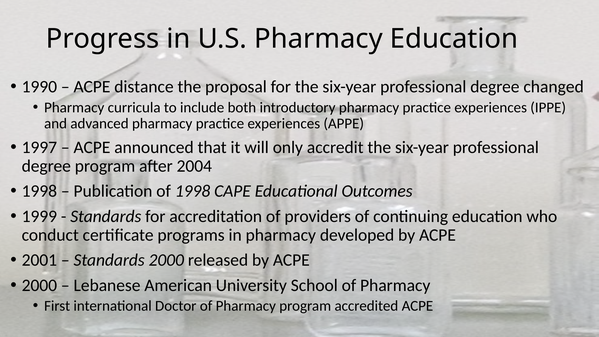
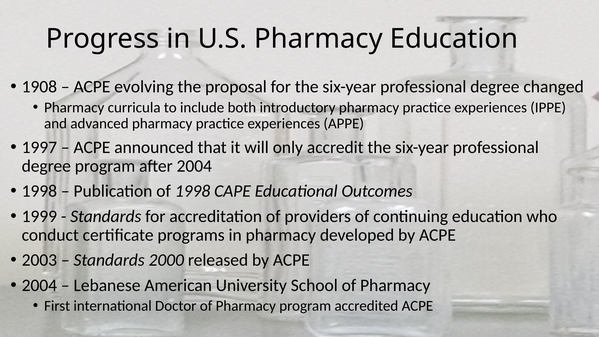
1990: 1990 -> 1908 (39, 87)
distance: distance -> evolving (144, 87)
2001: 2001 -> 2003 (39, 260)
2000: 2000 -> 2004 (39, 285)
